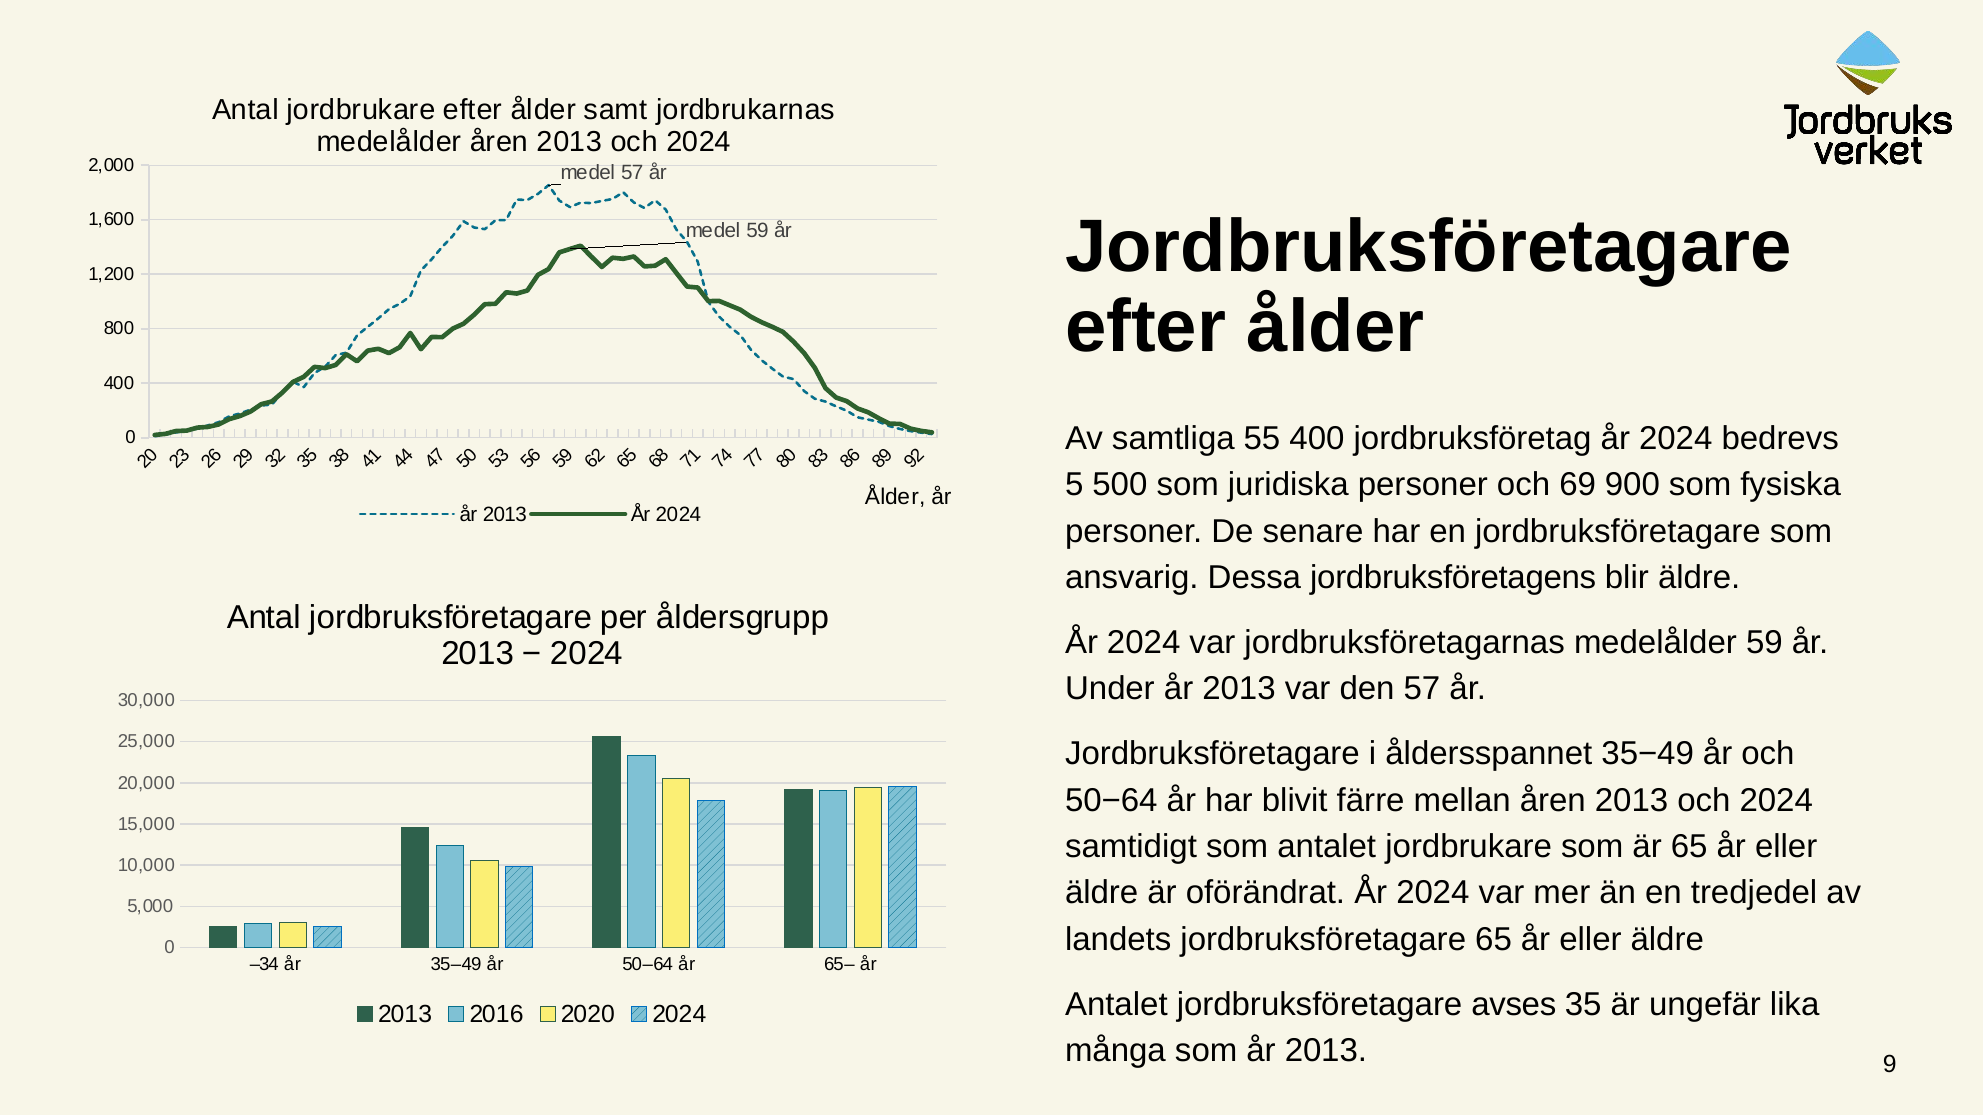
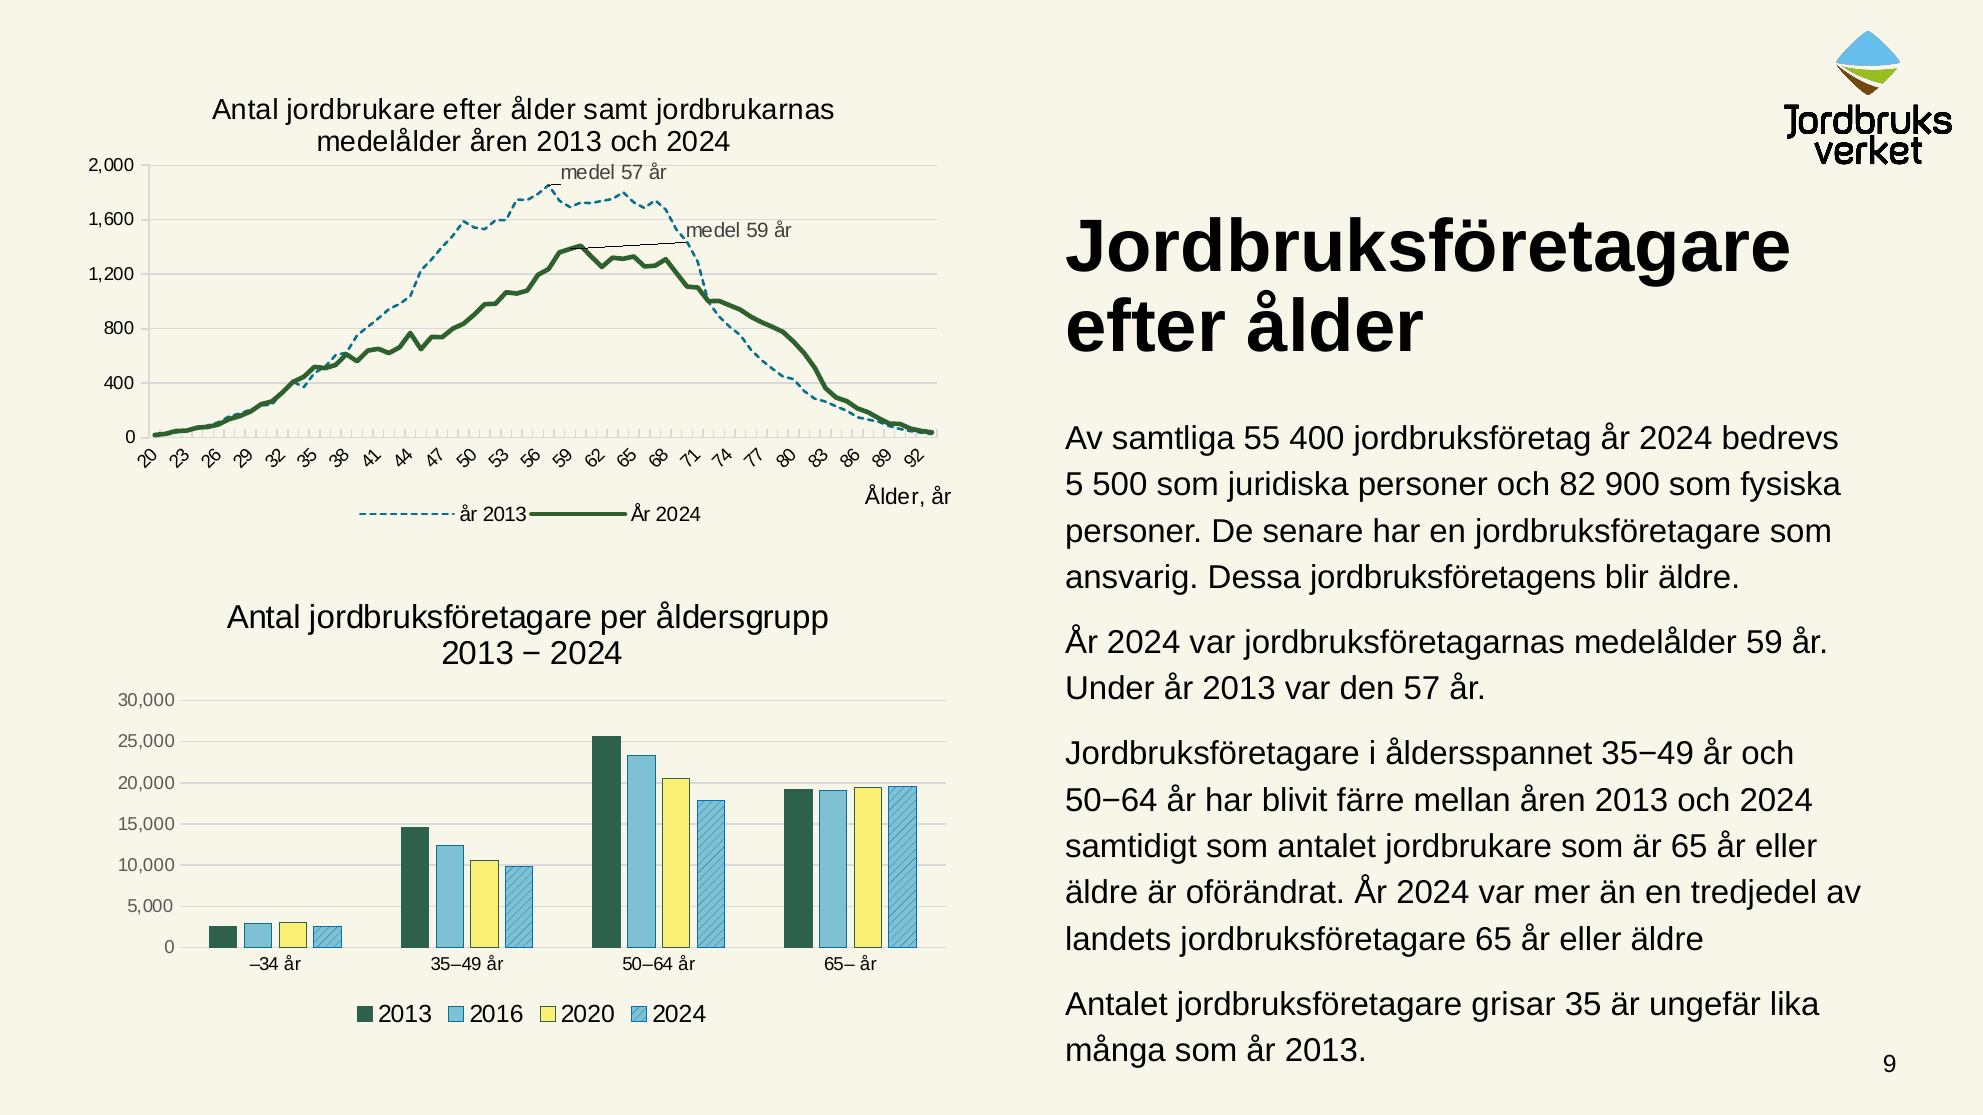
69: 69 -> 82 (1578, 485)
avses: avses -> grisar (1513, 1005)
